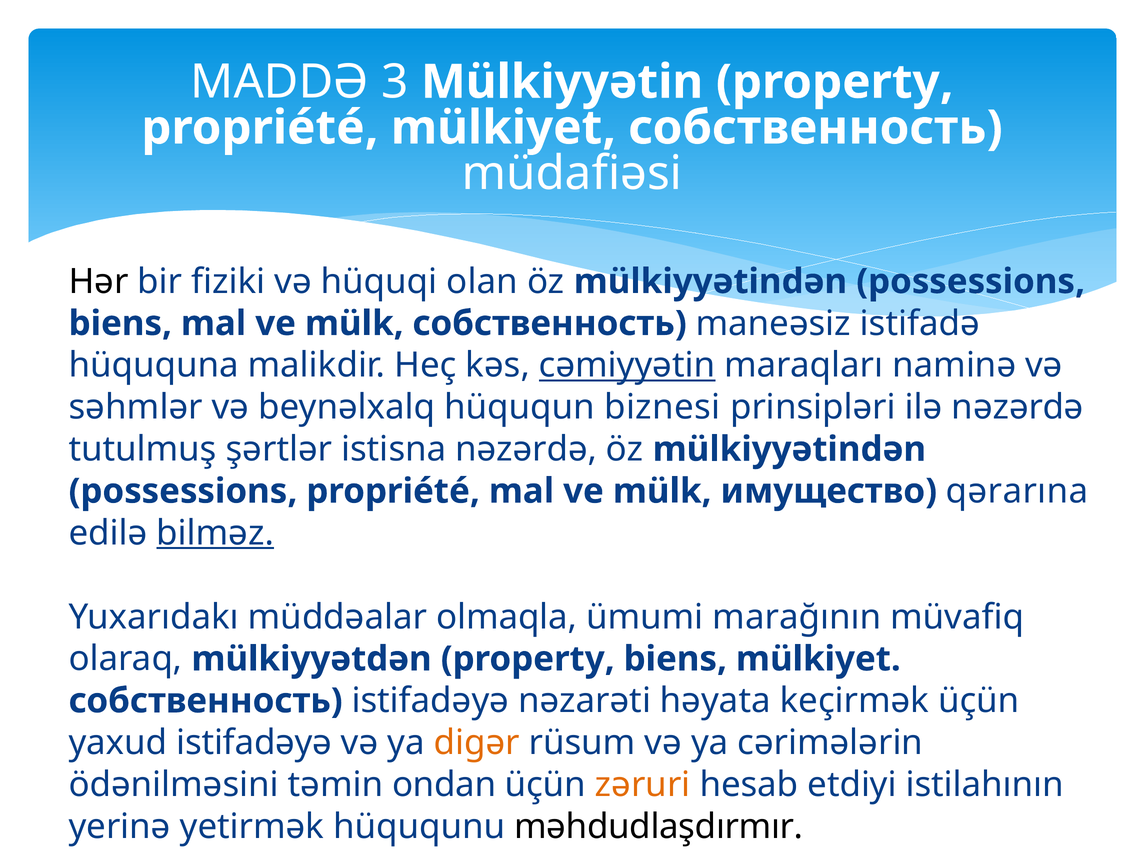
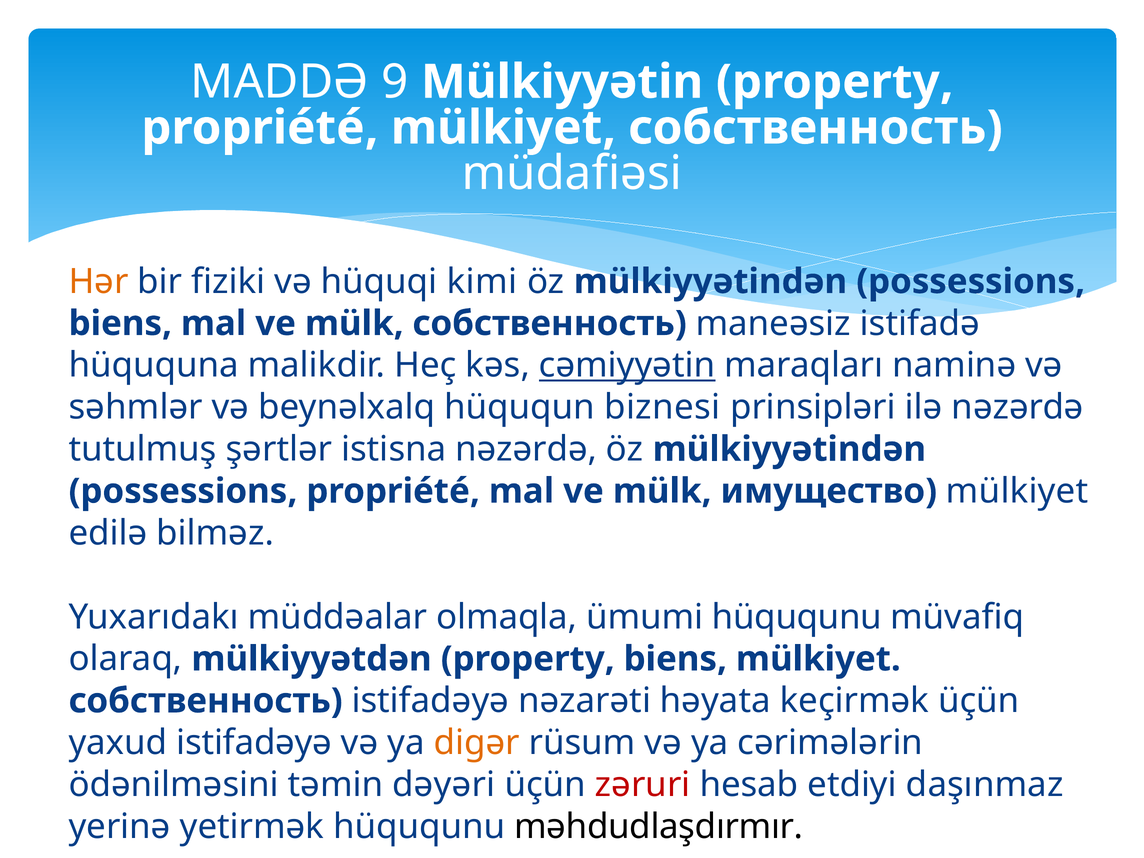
3: 3 -> 9 (395, 82)
Hər colour: black -> orange (99, 282)
olan: olan -> kimi (482, 282)
имущество qərarına: qərarına -> mülkiyet (1017, 491)
bilməz underline: present -> none (215, 533)
ümumi marağının: marağının -> hüququnu (797, 617)
ondan: ondan -> dəyəri (444, 785)
zəruri colour: orange -> red (643, 785)
istilahının: istilahının -> daşınmaz (985, 785)
